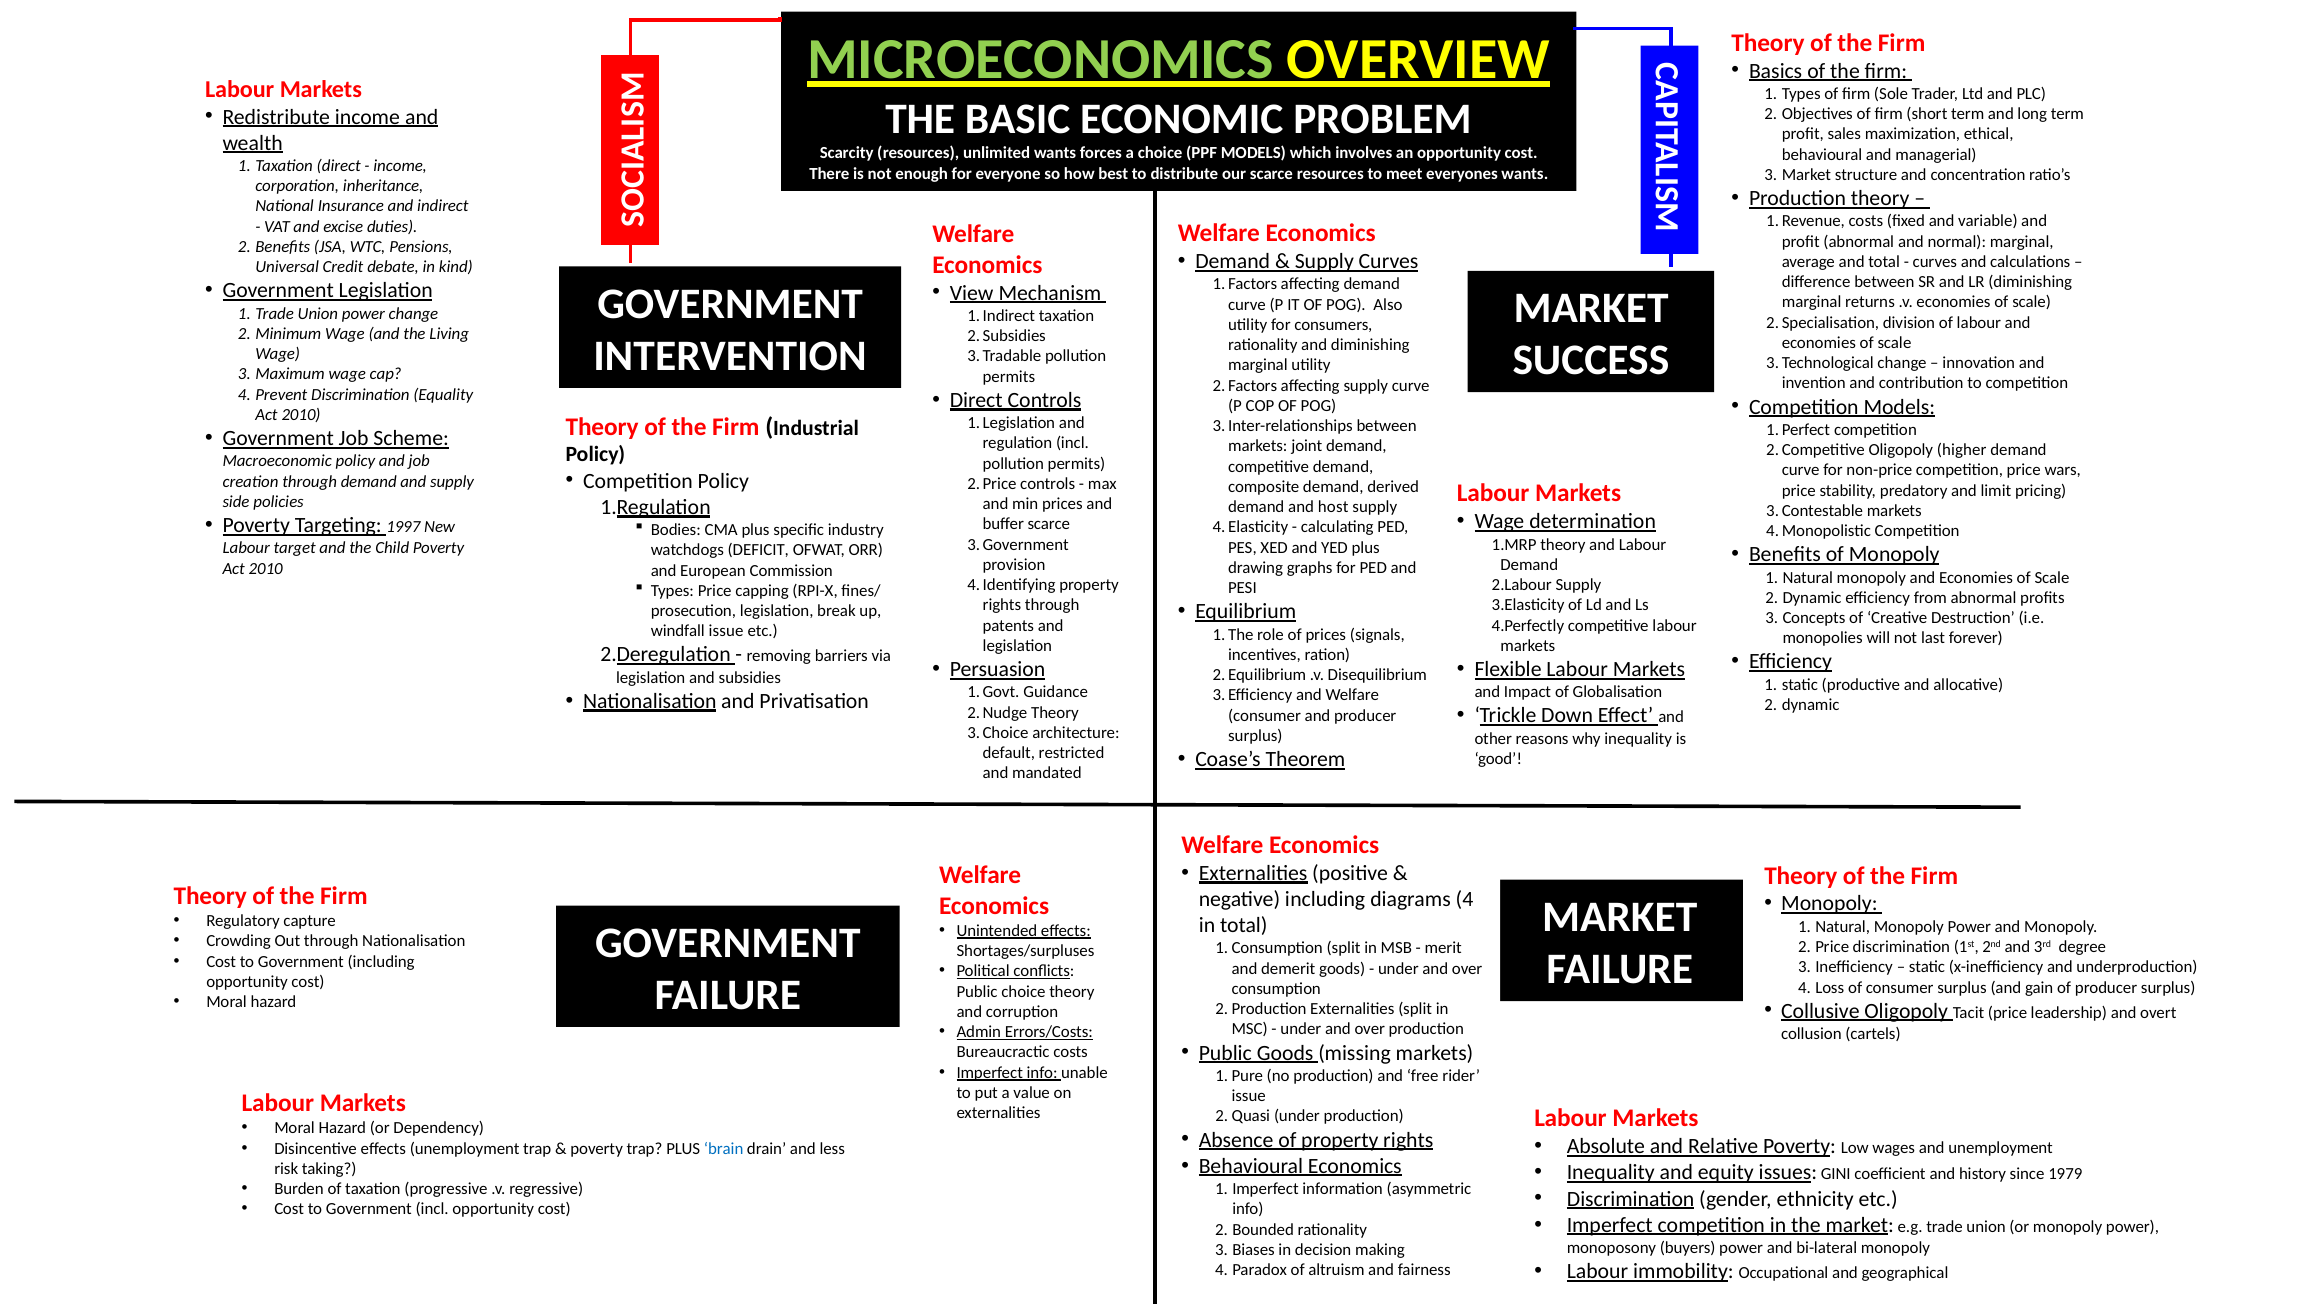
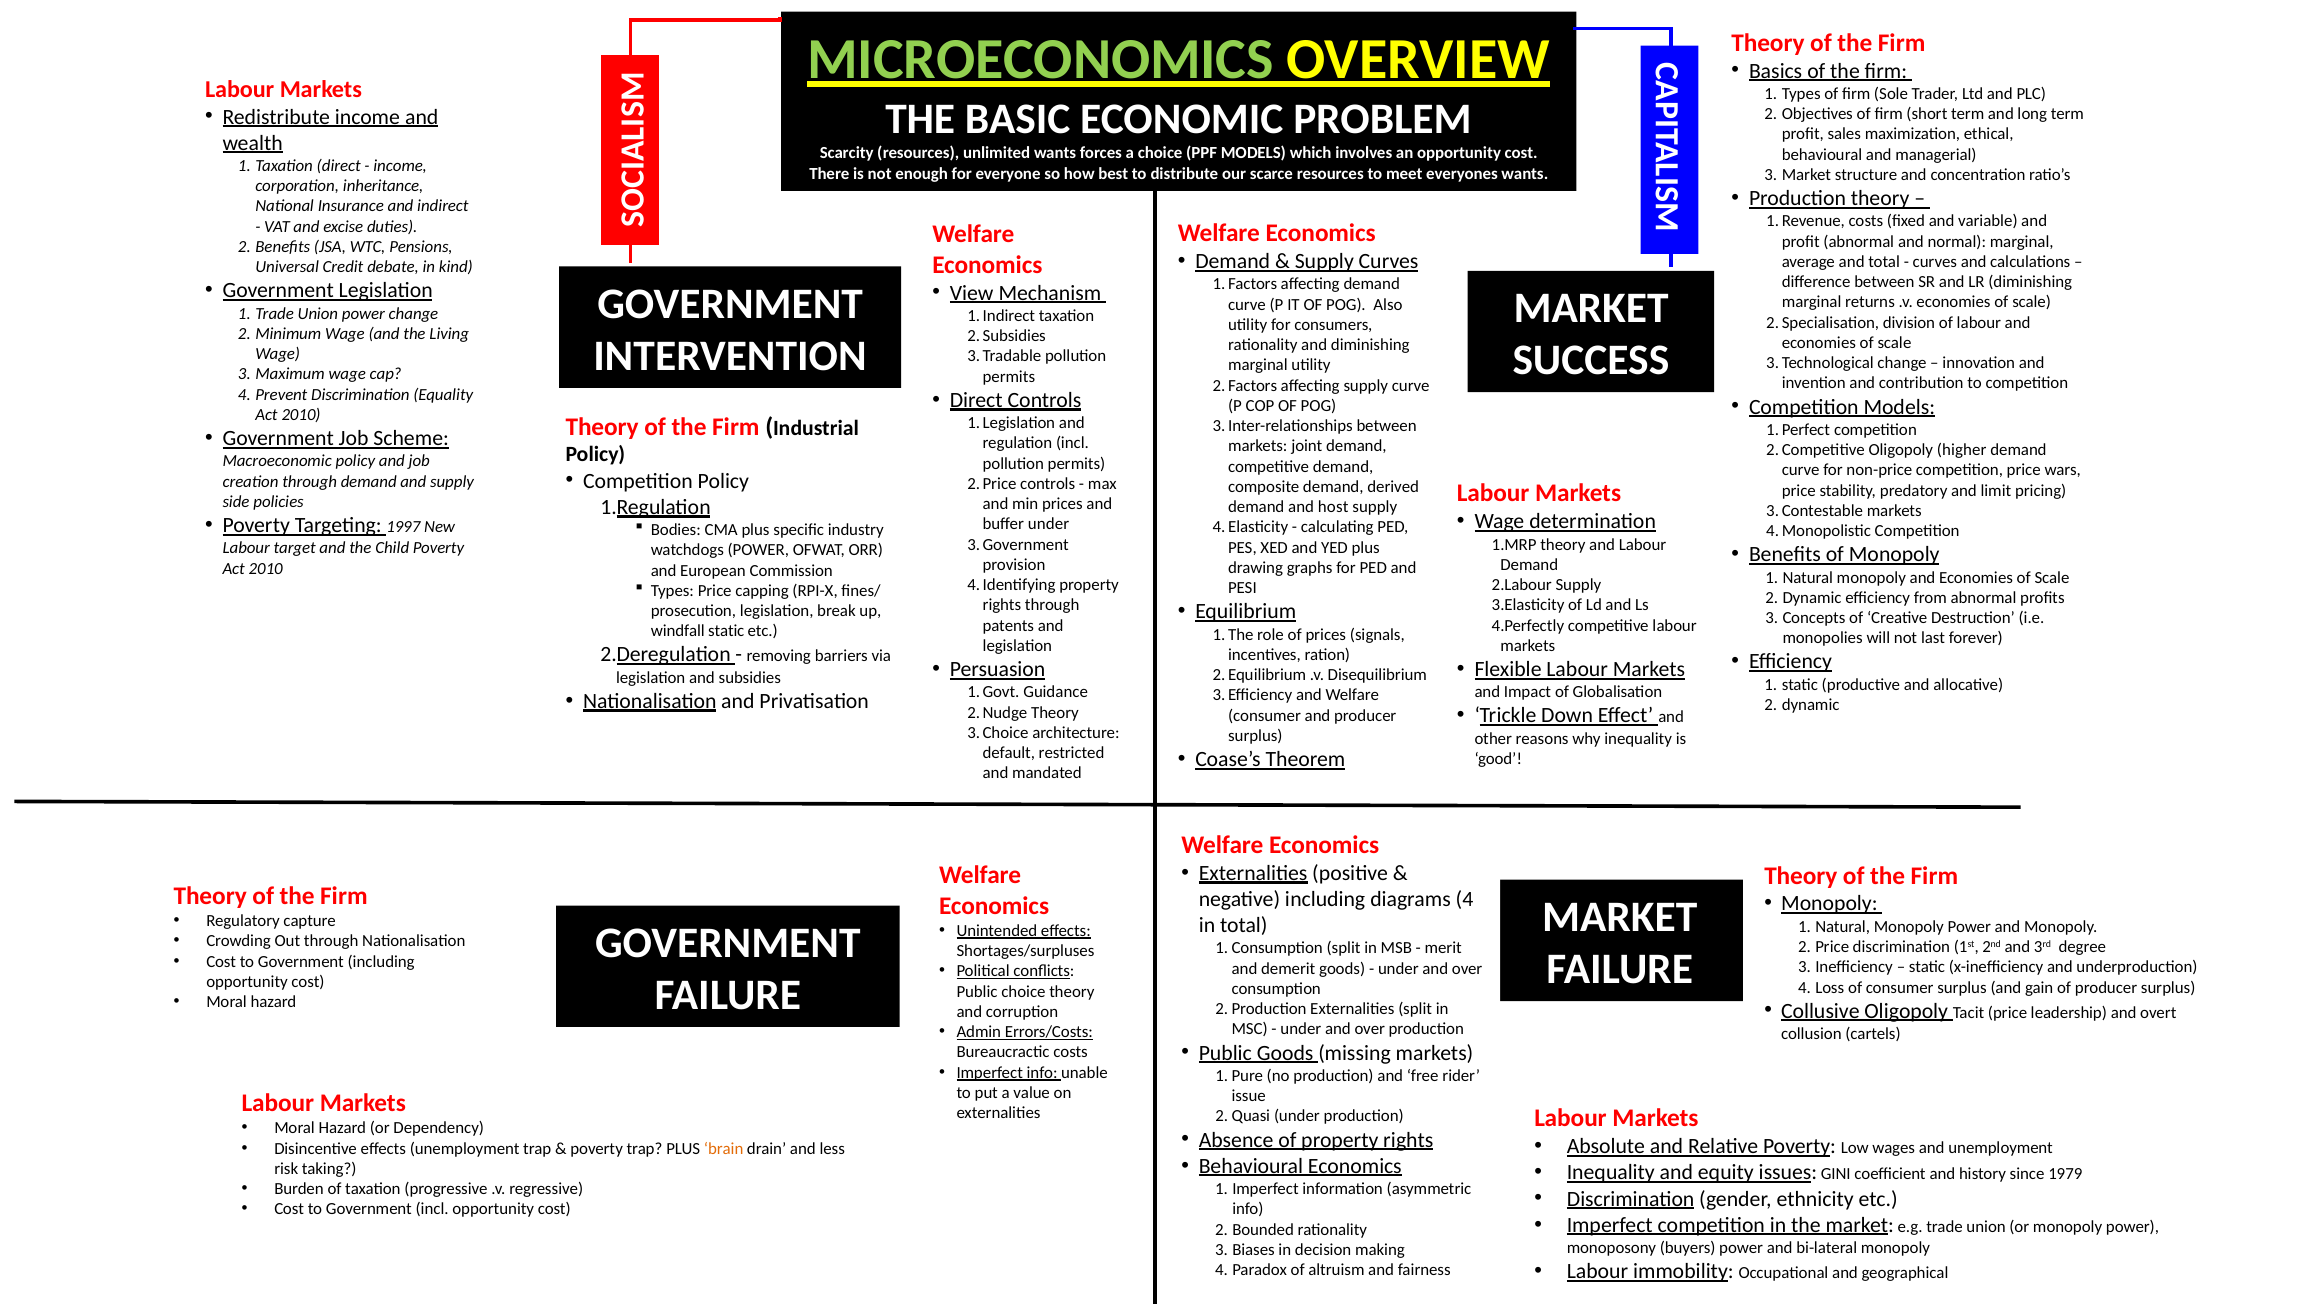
buffer scarce: scarce -> under (1049, 524)
watchdogs DEFICIT: DEFICIT -> POWER (758, 550)
windfall issue: issue -> static (726, 631)
brain colour: blue -> orange (724, 1149)
